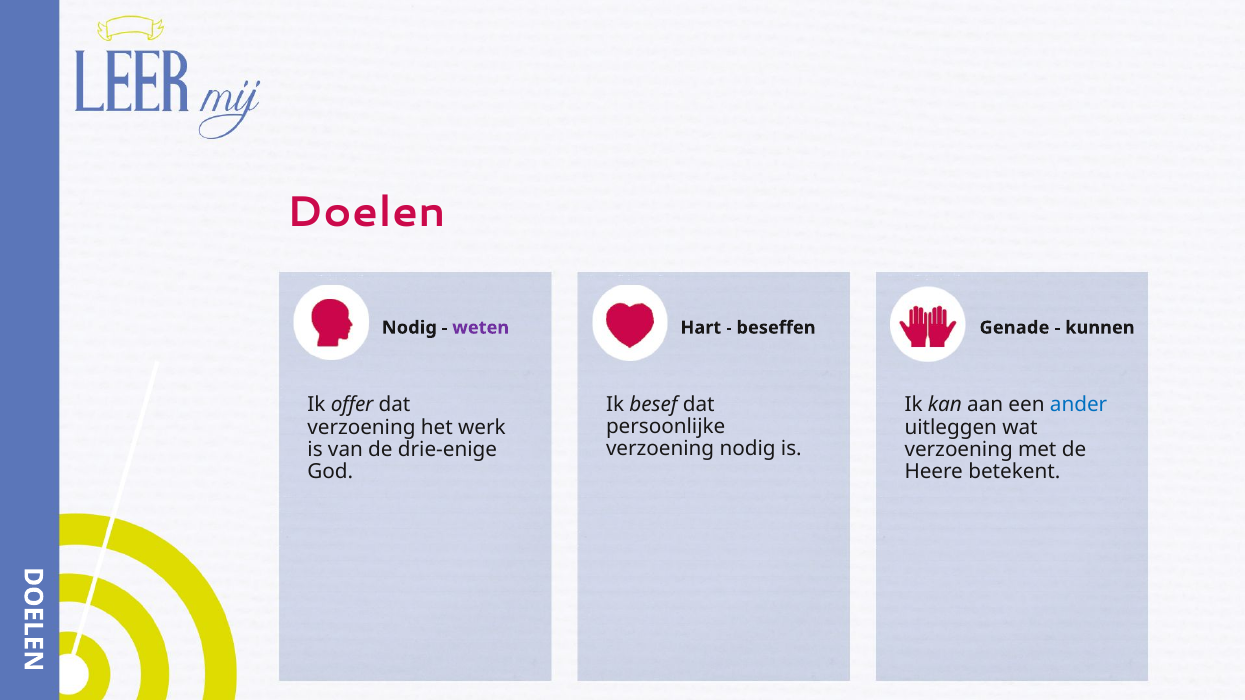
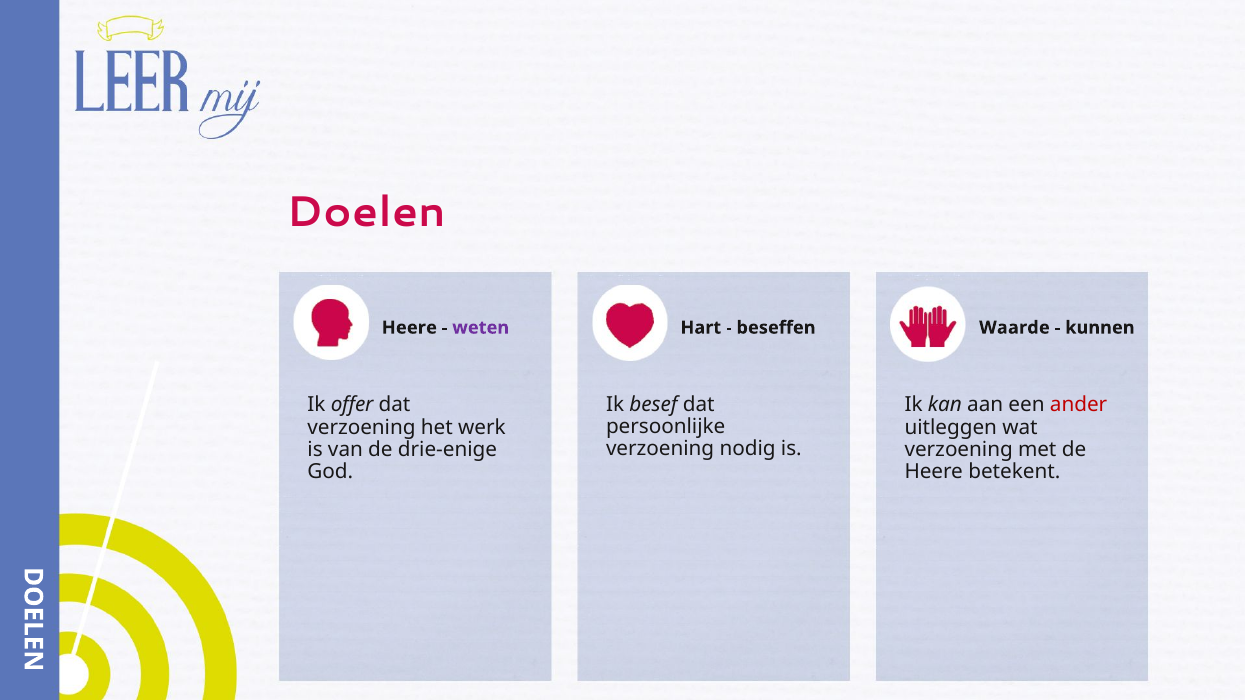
Nodig: Nodig -> Heere (409, 328)
Genade: Genade -> Waarde (1014, 328)
ander colour: blue -> red (1079, 405)
